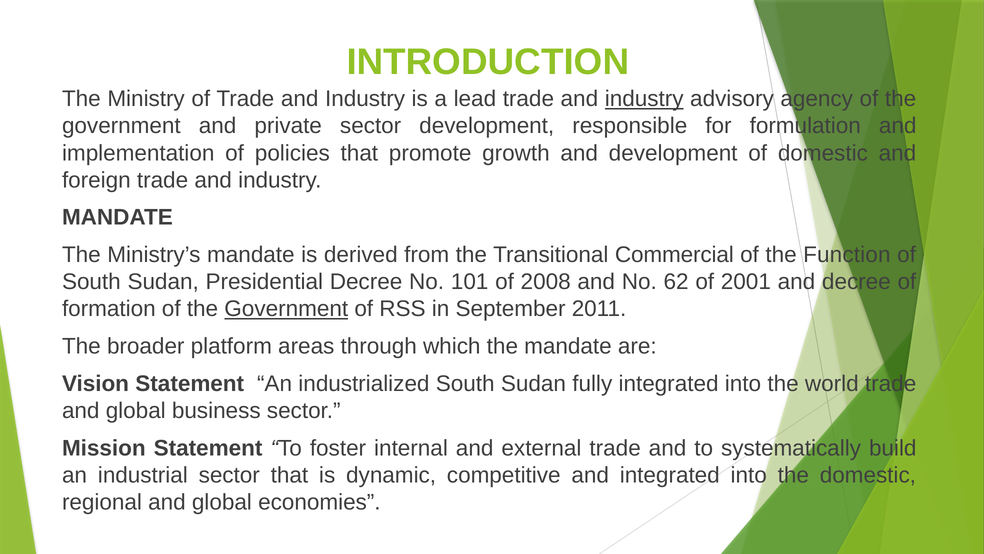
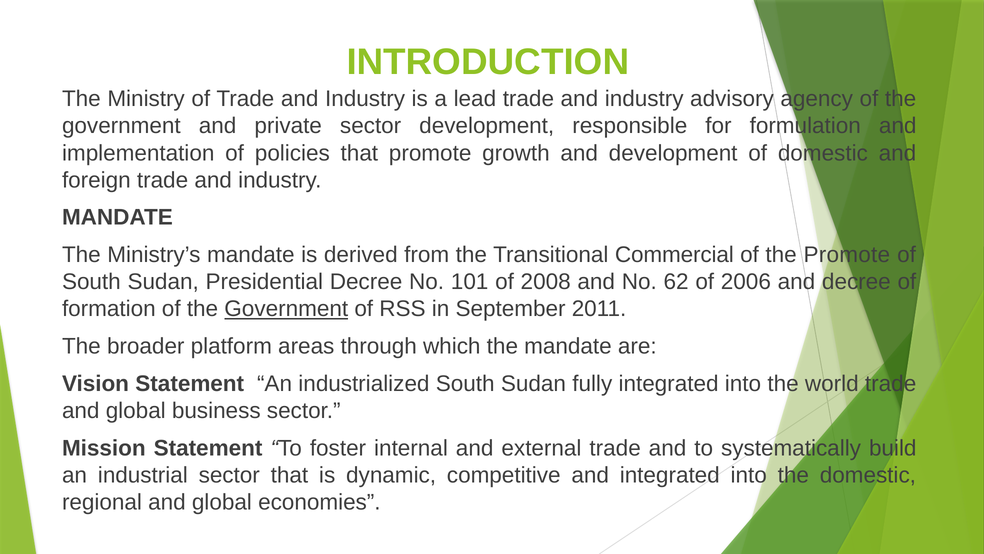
industry underline: present -> none (644, 99)
the Function: Function -> Promote (847, 255)
2001: 2001 -> 2006 (746, 282)
